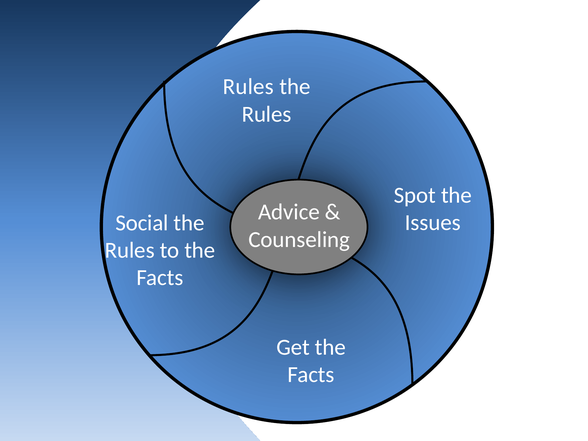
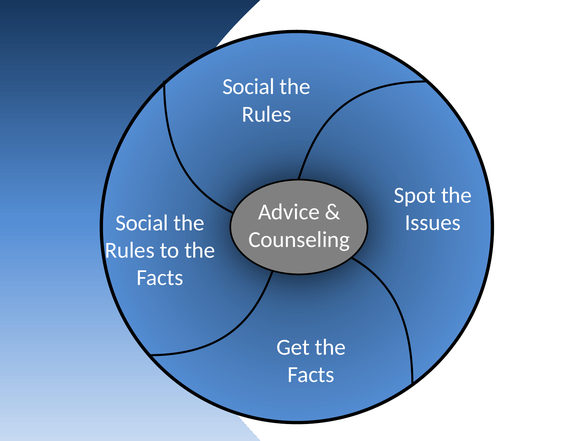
Rules: Rules -> Social (249, 87)
